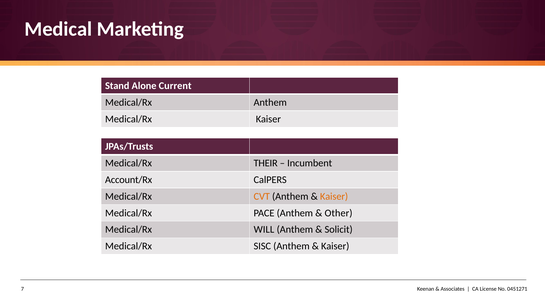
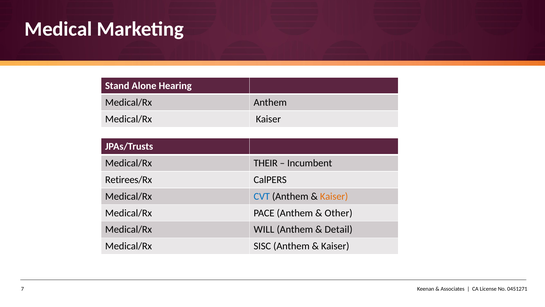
Current: Current -> Hearing (175, 86)
Account/Rx: Account/Rx -> Retirees/Rx (129, 180)
CVT colour: orange -> blue (262, 196)
Solicit: Solicit -> Detail (339, 229)
